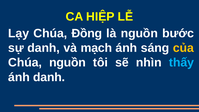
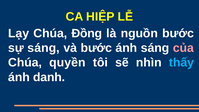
sự danh: danh -> sáng (44, 48)
và mạch: mạch -> bước (96, 48)
của colour: yellow -> pink (183, 48)
Chúa nguồn: nguồn -> quyền (67, 63)
